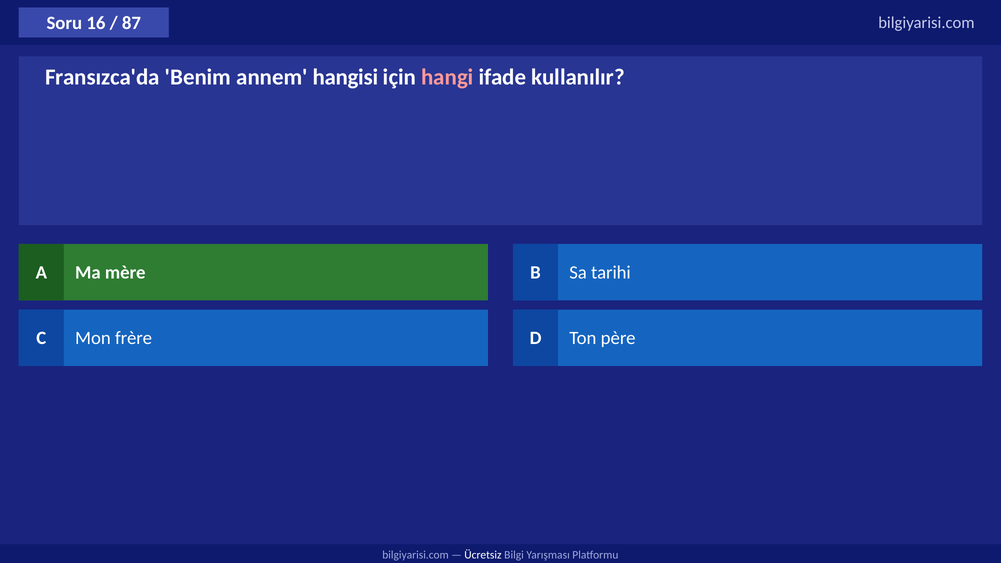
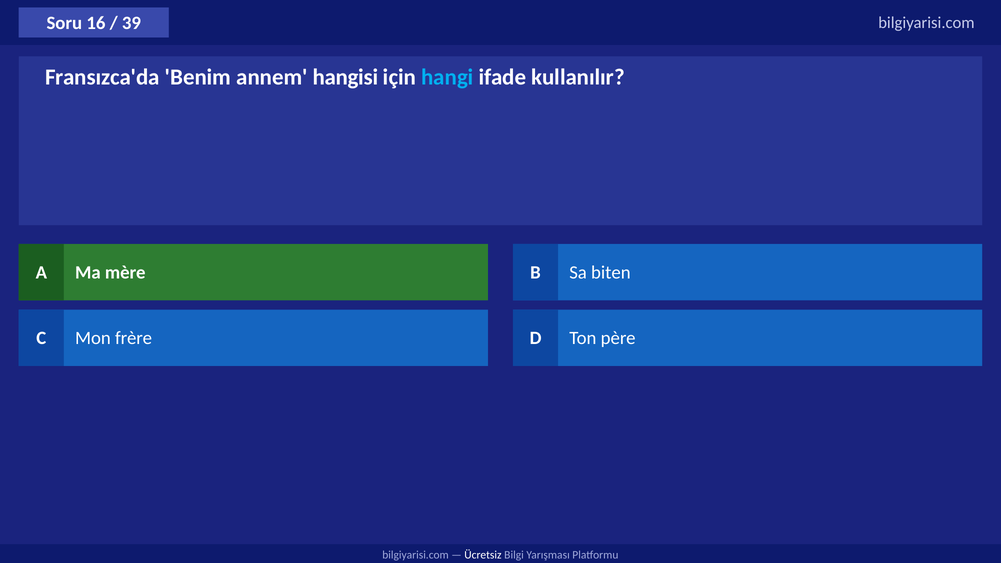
87: 87 -> 39 (131, 23)
hangi colour: pink -> light blue (447, 77)
tarihi: tarihi -> biten (611, 272)
